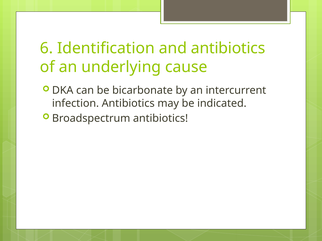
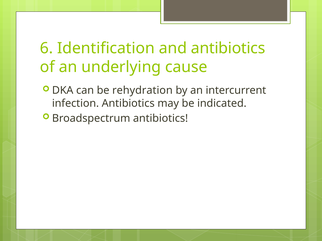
bicarbonate: bicarbonate -> rehydration (142, 91)
